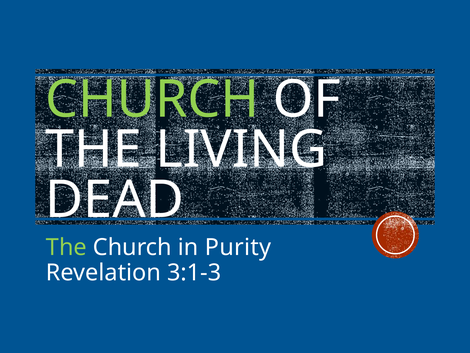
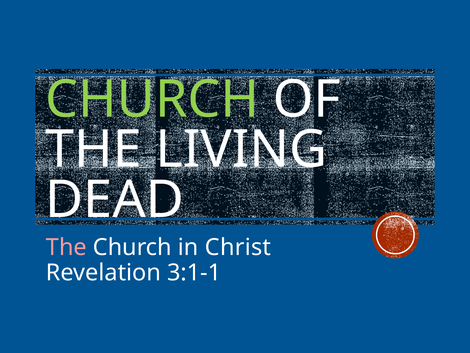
The colour: light green -> pink (66, 247)
Purity: Purity -> Christ (238, 247)
3:1-3: 3:1-3 -> 3:1-1 (194, 272)
